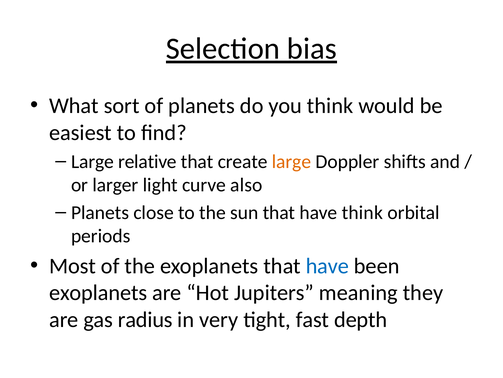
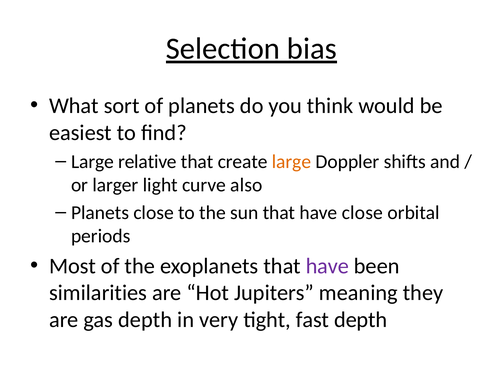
have think: think -> close (362, 212)
have colour: blue -> purple (327, 265)
exoplanets: exoplanets -> similarities (98, 292)
gas radius: radius -> depth (145, 319)
